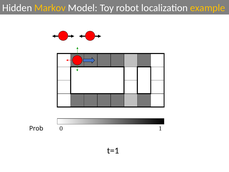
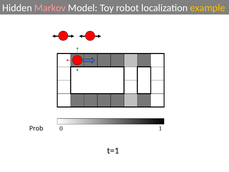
Markov colour: yellow -> pink (50, 8)
